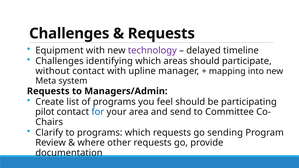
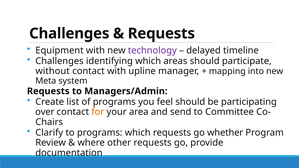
pilot: pilot -> over (45, 112)
for colour: blue -> orange (98, 112)
sending: sending -> whether (225, 133)
